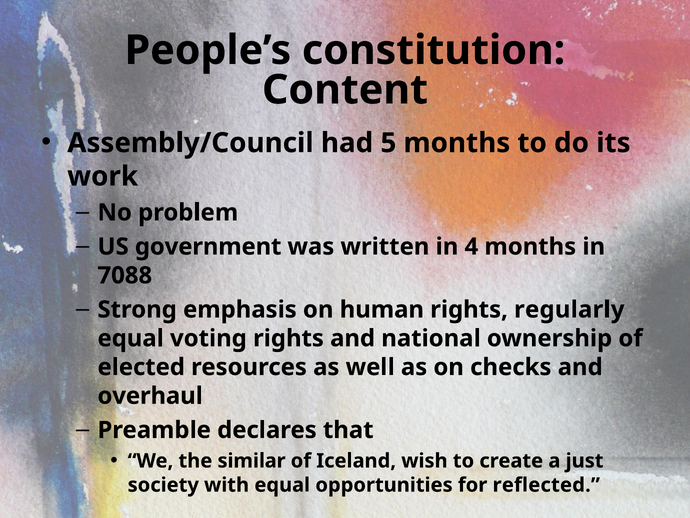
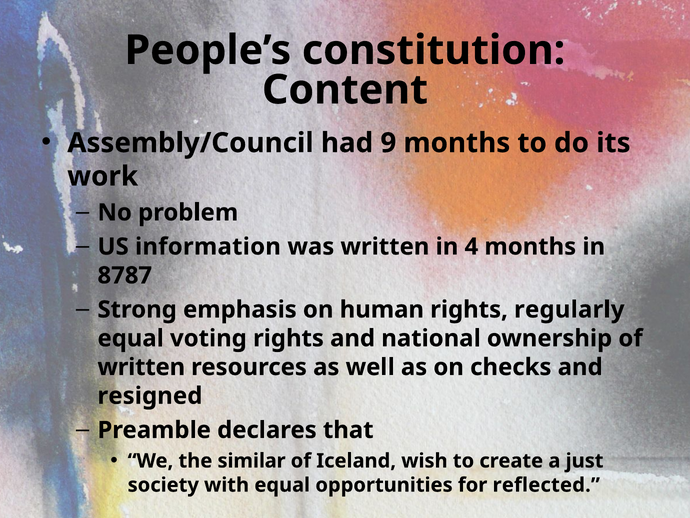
5: 5 -> 9 (388, 143)
government: government -> information (208, 246)
7088: 7088 -> 8787 (125, 275)
elected: elected -> written (141, 367)
overhaul: overhaul -> resigned (150, 396)
